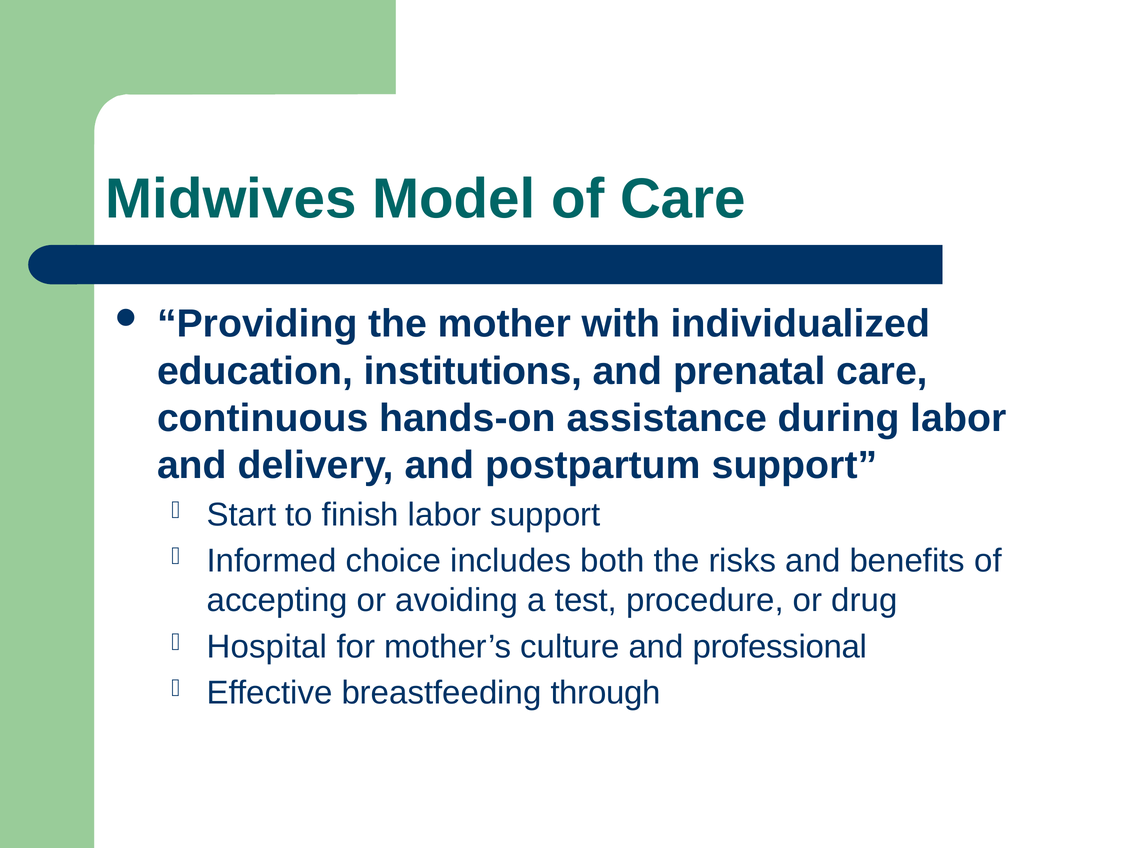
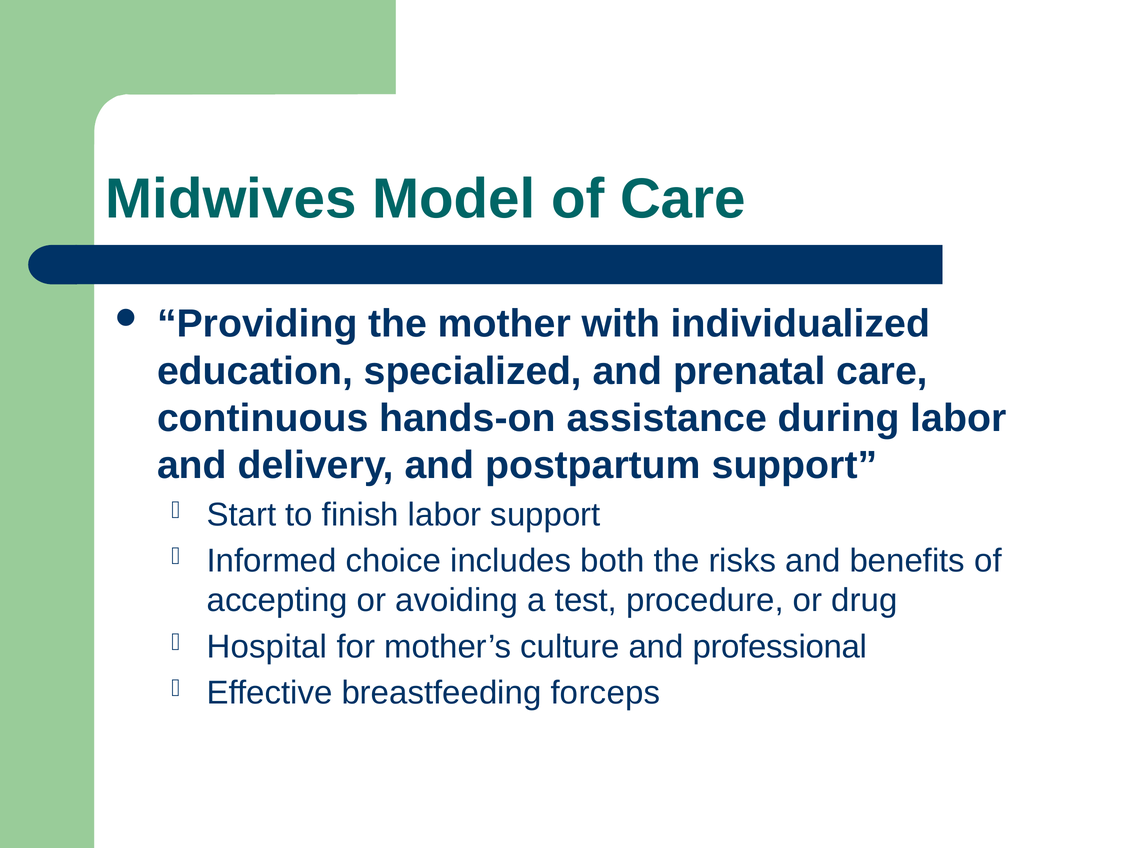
institutions: institutions -> specialized (473, 371)
through: through -> forceps (605, 693)
